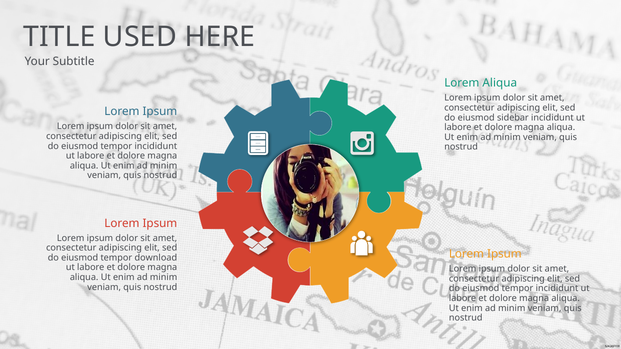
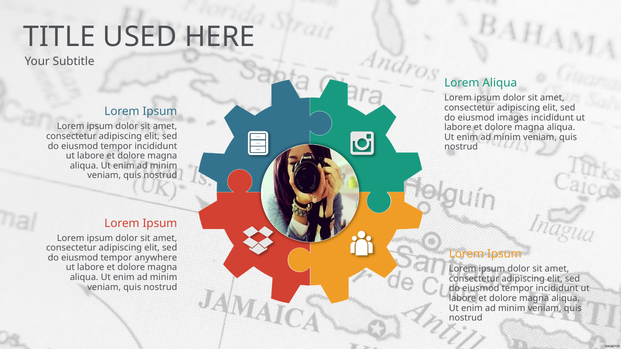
sidebar: sidebar -> images (513, 118)
download: download -> anywhere (156, 258)
